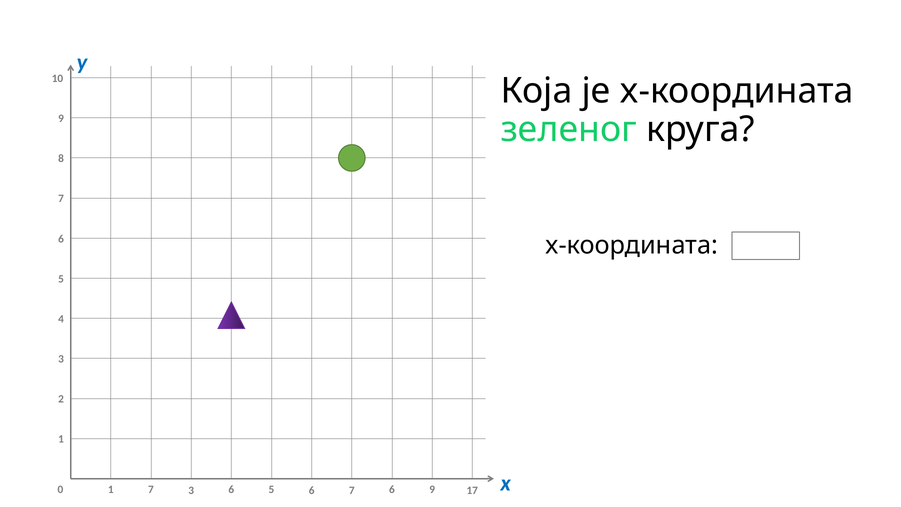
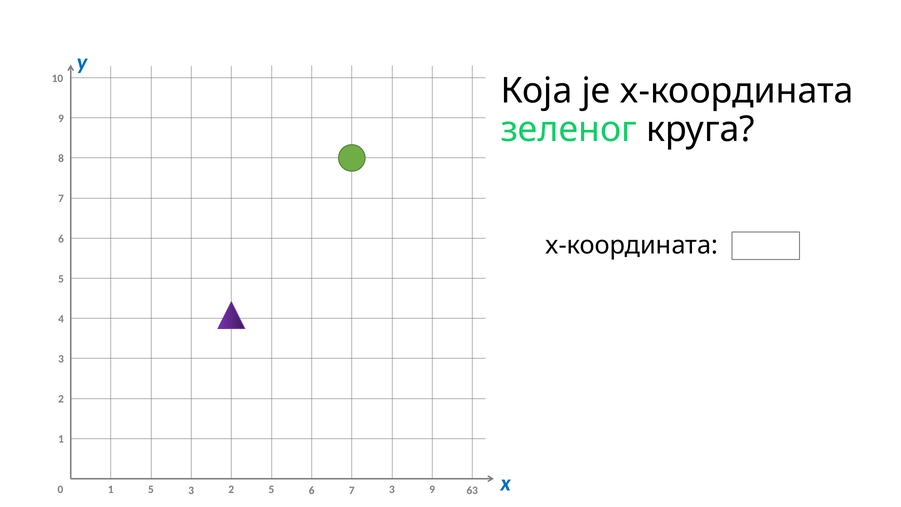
1 7: 7 -> 5 (151, 489)
3 6: 6 -> 2 (231, 489)
7 6: 6 -> 3 (392, 489)
17: 17 -> 63 (472, 490)
